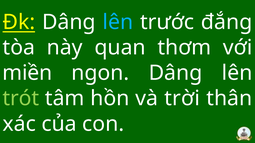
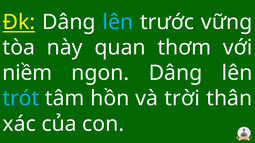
đắng: đắng -> vững (227, 22)
miền: miền -> niềm (27, 73)
trót colour: light green -> light blue (21, 99)
